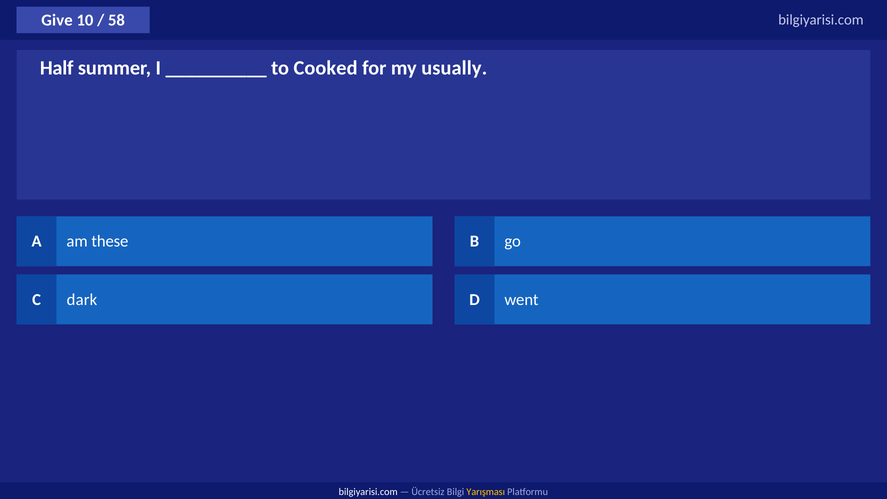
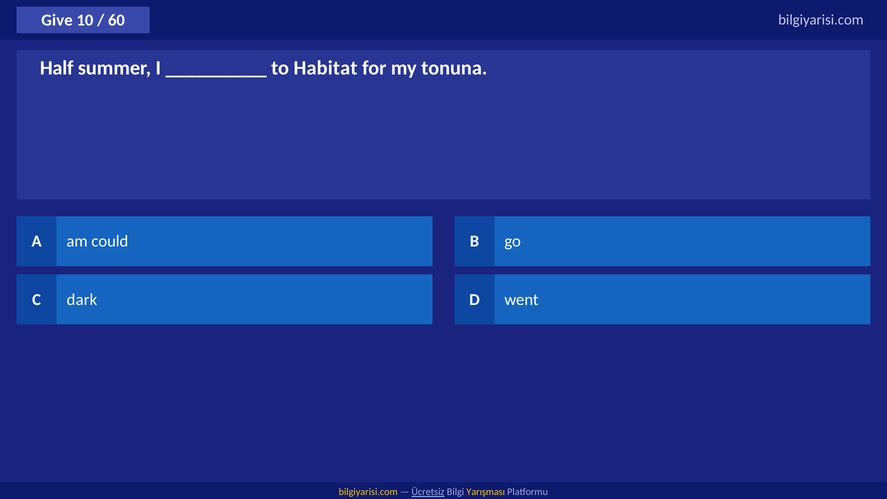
58: 58 -> 60 (116, 20)
Cooked: Cooked -> Habitat (325, 68)
usually: usually -> tonuna (454, 68)
these: these -> could (110, 241)
bilgiyarisi.com colour: white -> yellow (368, 492)
Ücretsiz underline: none -> present (428, 492)
